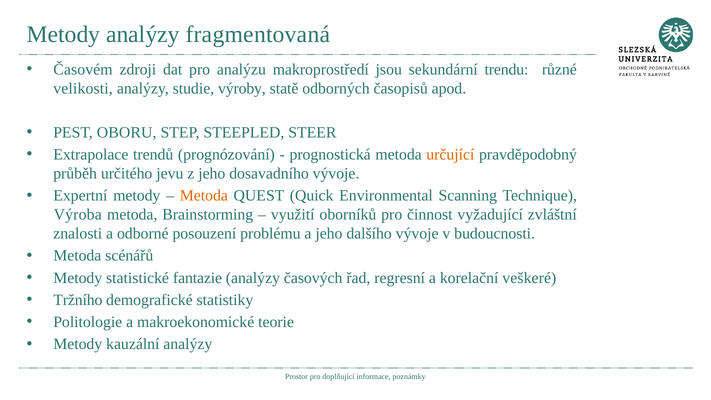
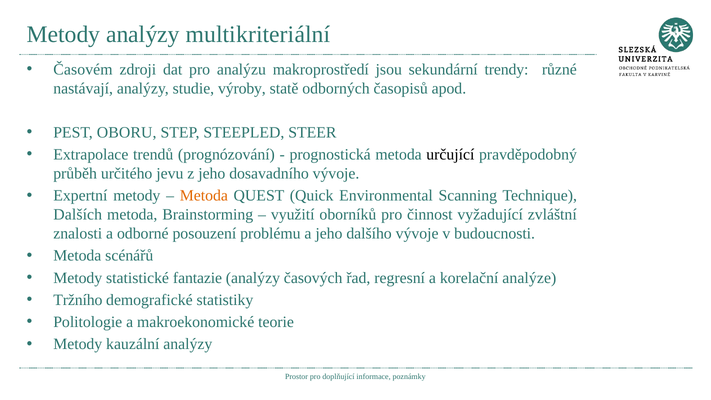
fragmentovaná: fragmentovaná -> multikriteriální (258, 35)
trendu: trendu -> trendy (506, 69)
velikosti: velikosti -> nastávají (83, 88)
určující colour: orange -> black (450, 155)
Výroba: Výroba -> Dalších (78, 215)
veškeré: veškeré -> analýze (529, 278)
